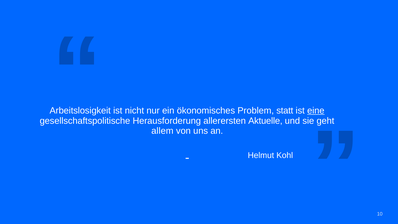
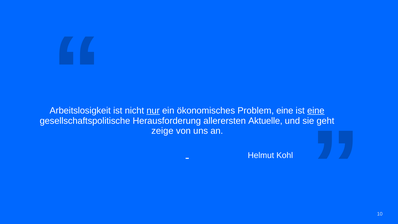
nur underline: none -> present (153, 111)
Problem statt: statt -> eine (285, 111)
allem: allem -> zeige (162, 131)
